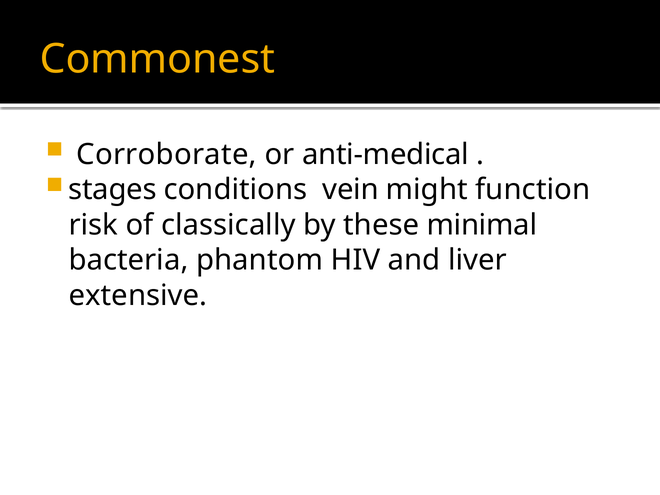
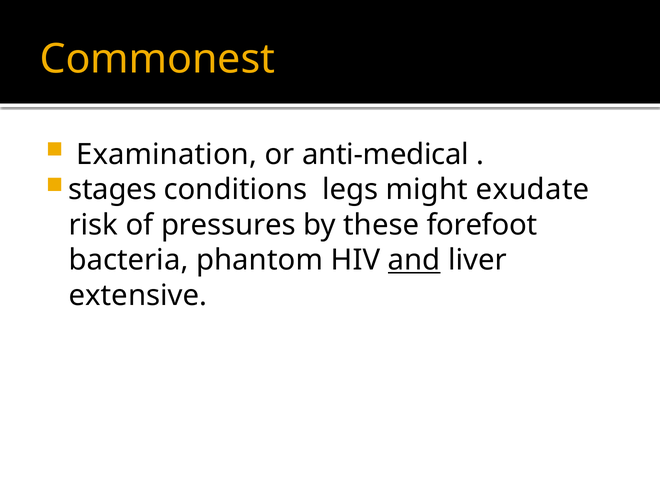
Corroborate: Corroborate -> Examination (167, 154)
vein: vein -> legs (350, 190)
function: function -> exudate (533, 190)
classically: classically -> pressures (228, 225)
minimal: minimal -> forefoot (482, 225)
and underline: none -> present (414, 260)
